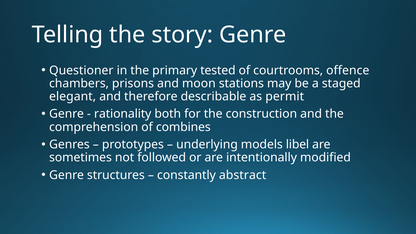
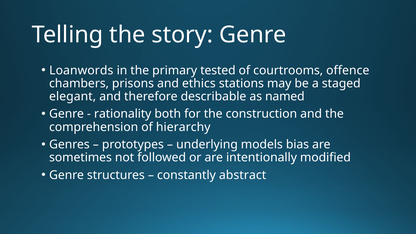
Questioner: Questioner -> Loanwords (81, 70)
moon: moon -> ethics (199, 83)
permit: permit -> named (285, 97)
combines: combines -> hierarchy (183, 127)
libel: libel -> bias (297, 145)
